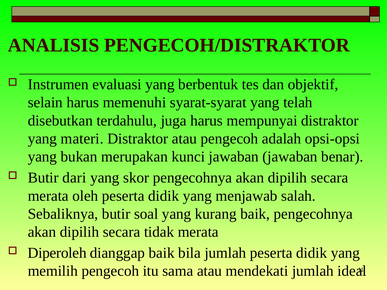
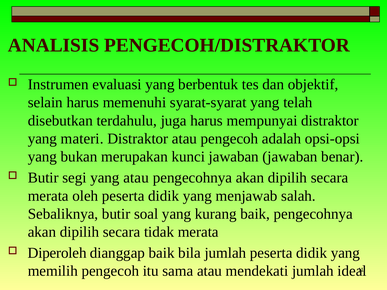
dari: dari -> segi (74, 178)
yang skor: skor -> atau (136, 178)
